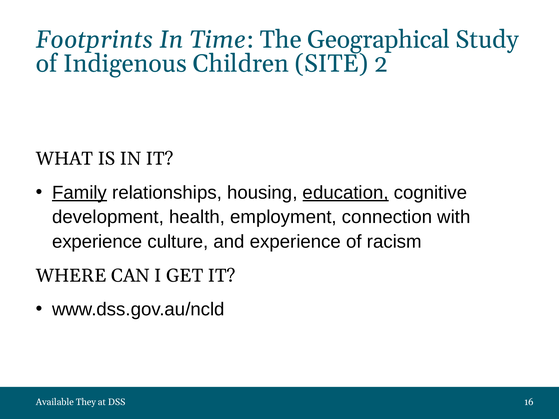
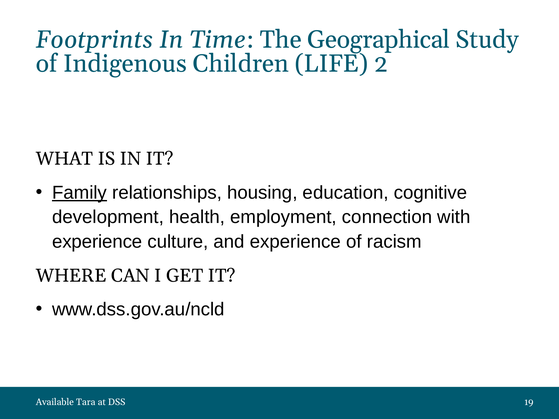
SITE: SITE -> LIFE (332, 64)
education underline: present -> none (346, 193)
They: They -> Tara (86, 402)
16: 16 -> 19 (529, 402)
